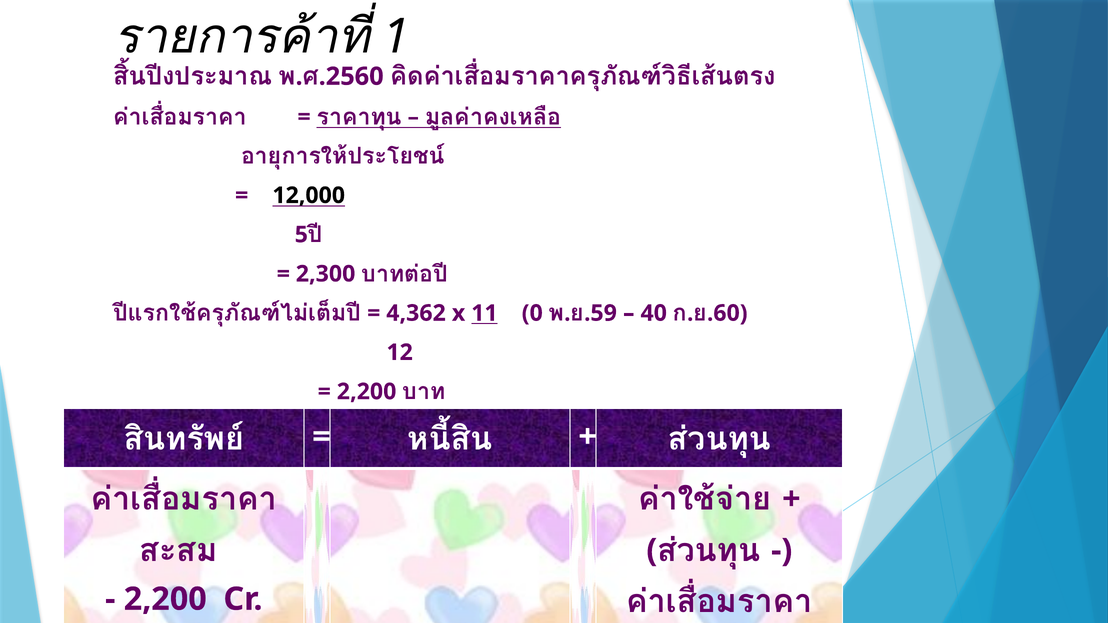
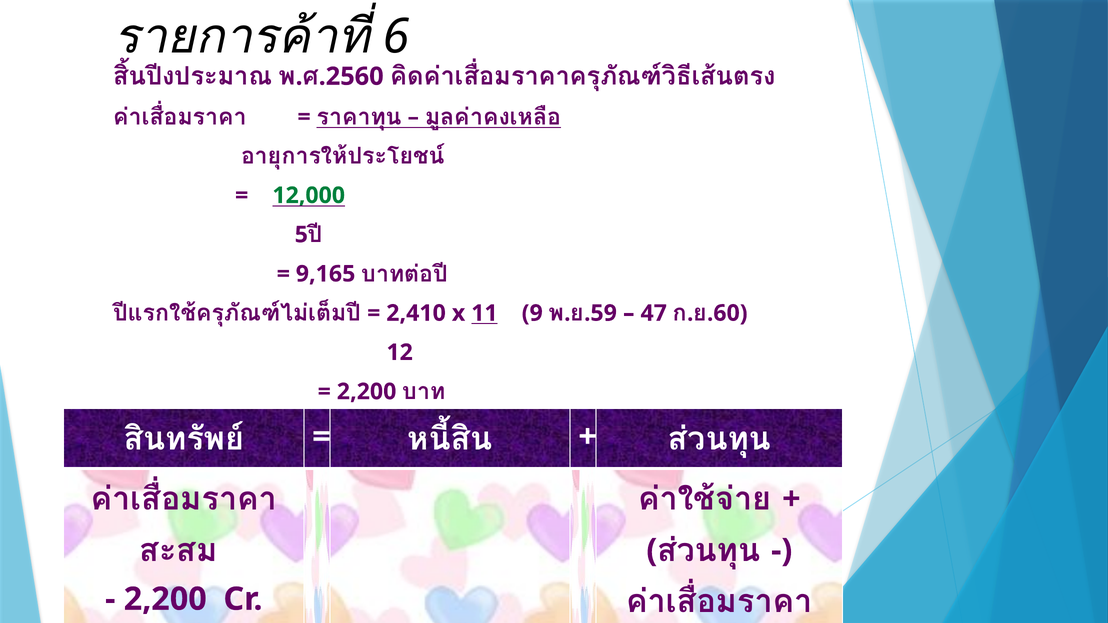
1: 1 -> 6 (396, 37)
12,000 colour: black -> green (309, 195)
2,300: 2,300 -> 9,165 (326, 274)
4,362: 4,362 -> 2,410 (416, 313)
0: 0 -> 9 (532, 313)
40: 40 -> 47 (654, 313)
